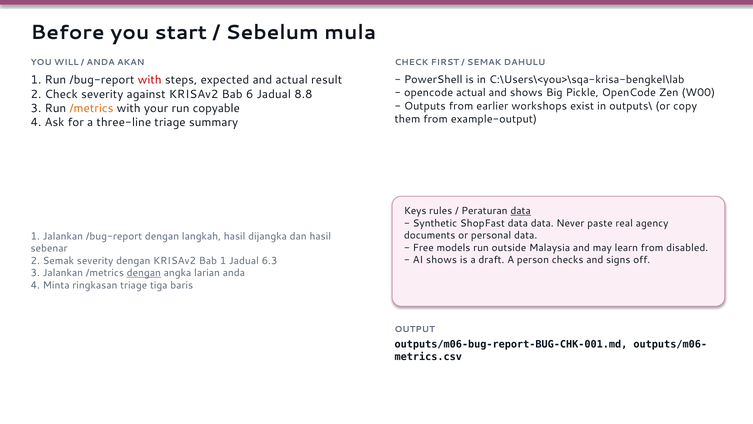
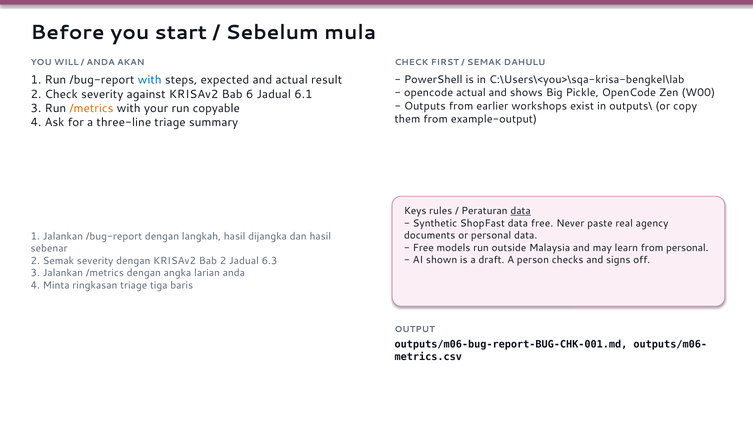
with colour: red -> blue (150, 80)
8.8: 8.8 -> 6.1 (303, 94)
data data: data -> free (542, 223)
from disabled: disabled -> personal (687, 248)
AI shows: shows -> shown (442, 260)
Bab 1: 1 -> 2 (223, 260)
dengan underline: present -> none (144, 273)
